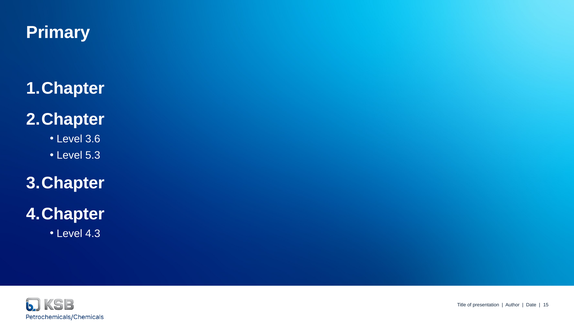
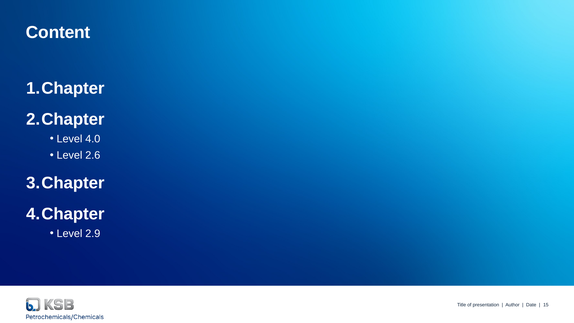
Primary: Primary -> Content (58, 32)
3.6: 3.6 -> 4.0 (93, 139)
5.3: 5.3 -> 2.6 (93, 155)
4.3: 4.3 -> 2.9 (93, 234)
